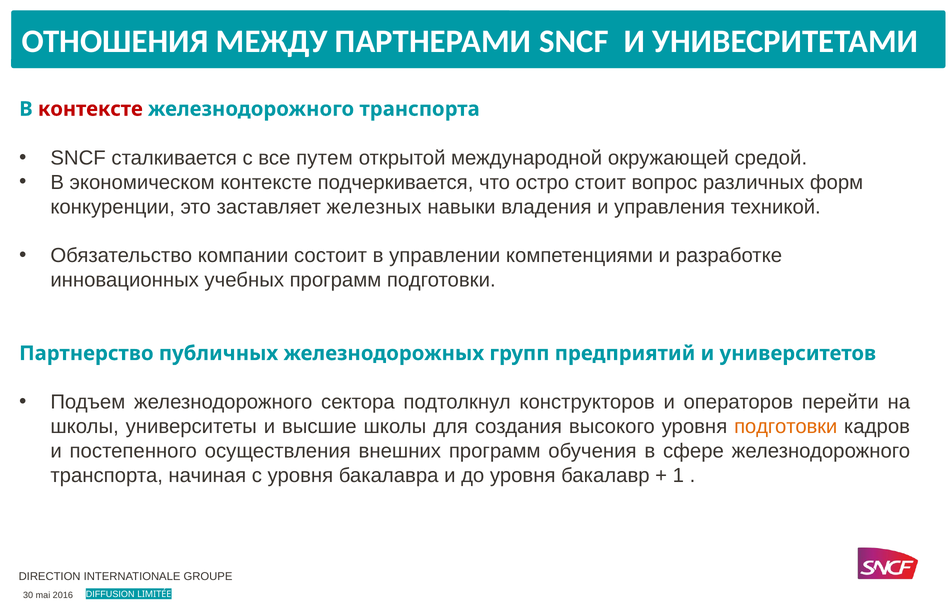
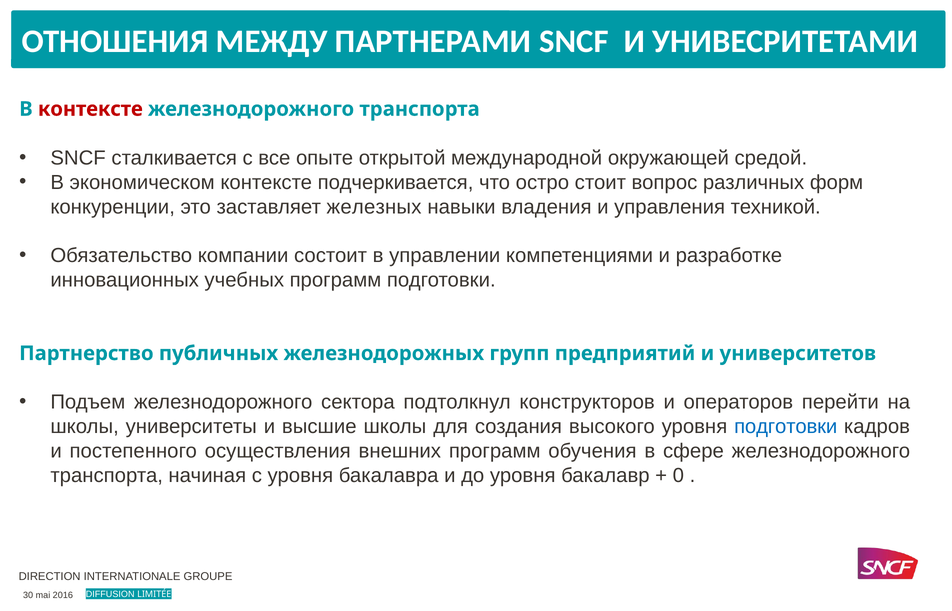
путем: путем -> опыте (325, 158)
подготовки colour: orange -> blue (786, 426)
1: 1 -> 0 (678, 475)
